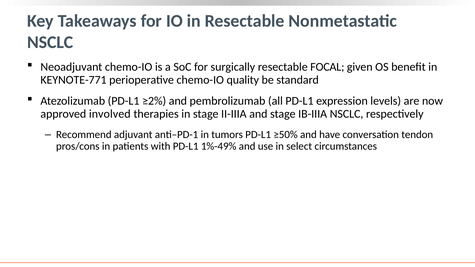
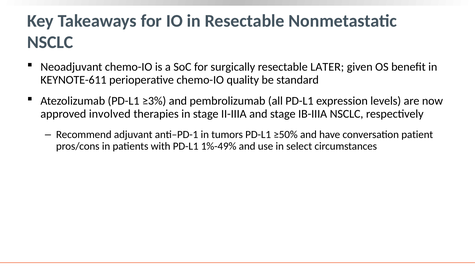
FOCAL: FOCAL -> LATER (327, 67)
KEYNOTE-771: KEYNOTE-771 -> KEYNOTE-611 (74, 80)
≥2%: ≥2% -> ≥3% (154, 101)
tendon: tendon -> patient (417, 135)
